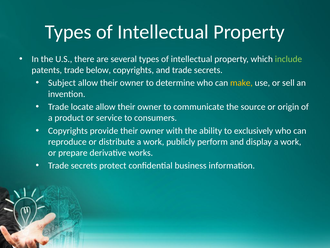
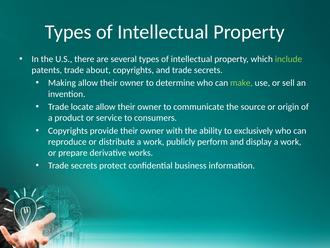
below: below -> about (98, 70)
Subject: Subject -> Making (62, 83)
make colour: yellow -> light green (241, 83)
